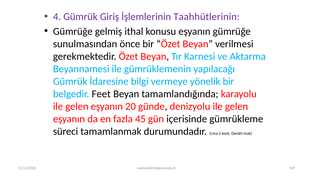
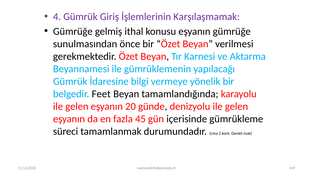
Taahhütlerinin: Taahhütlerinin -> Karşılaşmamak (207, 17)
